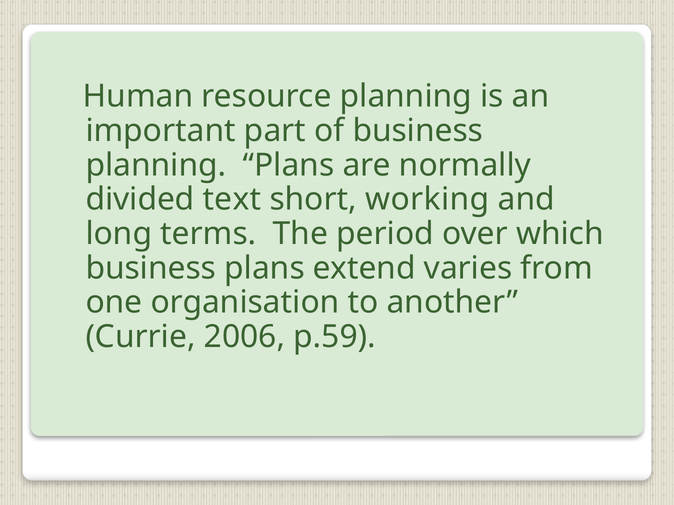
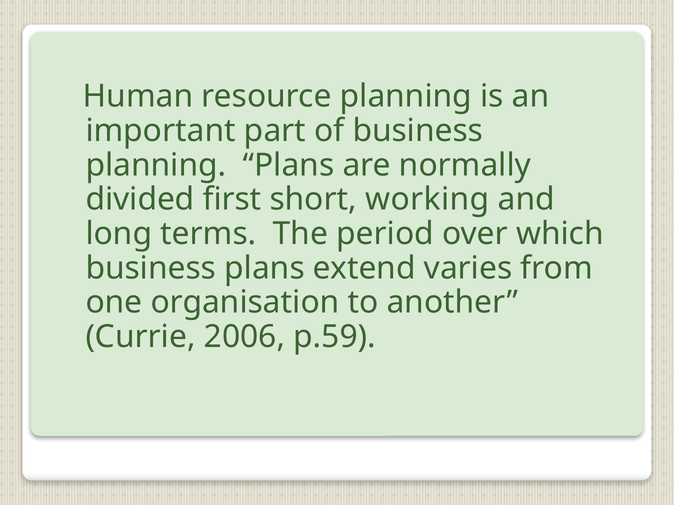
text: text -> first (232, 200)
